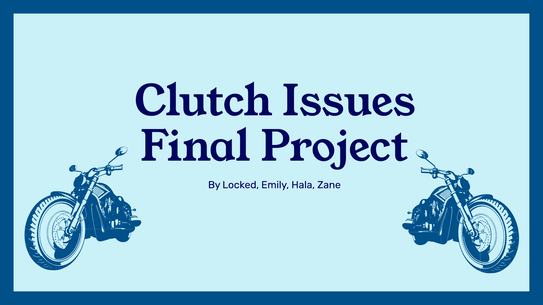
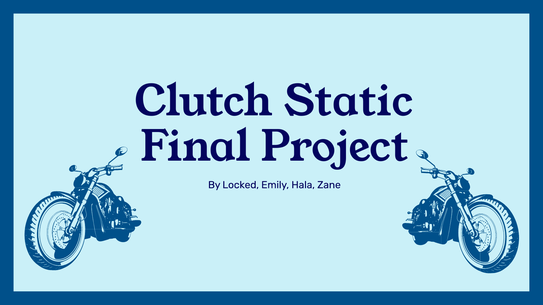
Issues: Issues -> Static (349, 102)
